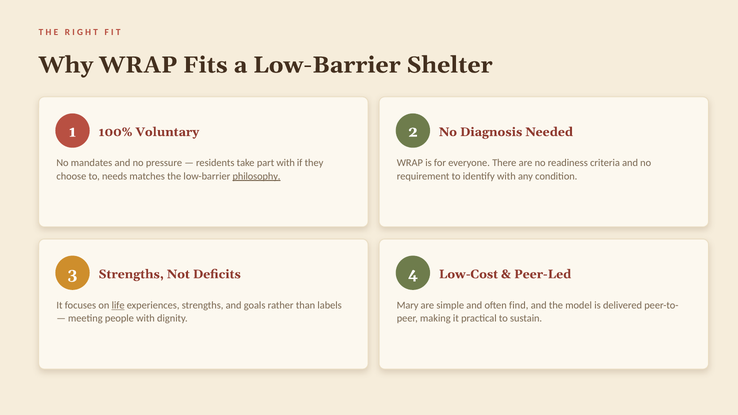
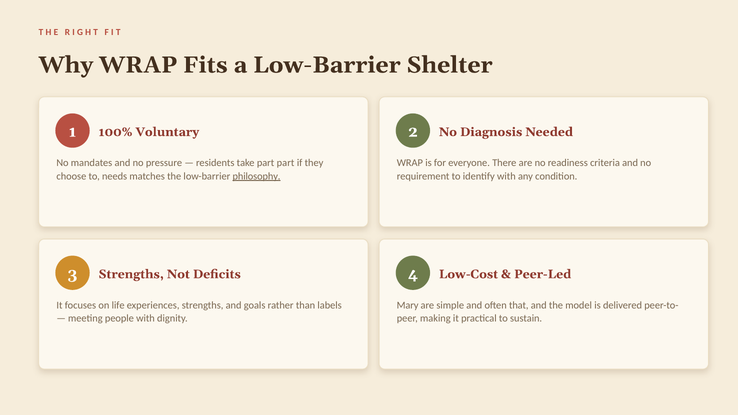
part with: with -> part (286, 163)
life underline: present -> none (118, 305)
find: find -> that (519, 305)
